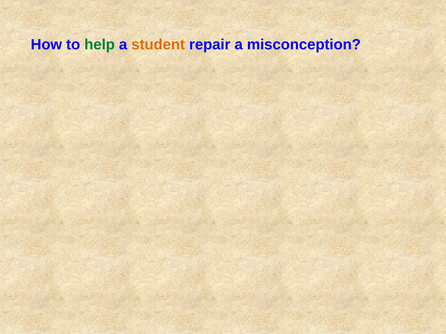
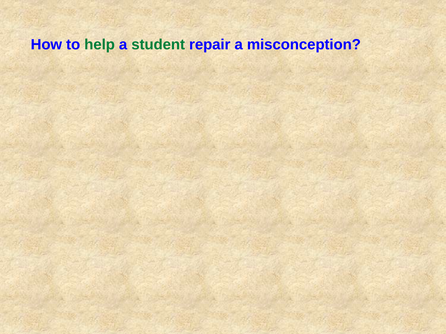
student colour: orange -> green (158, 45)
